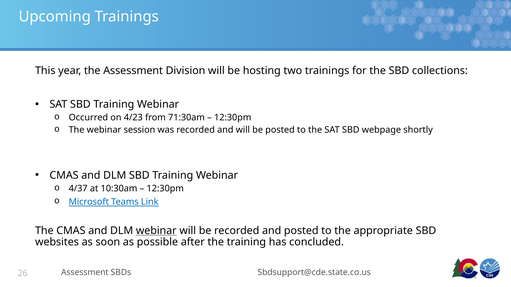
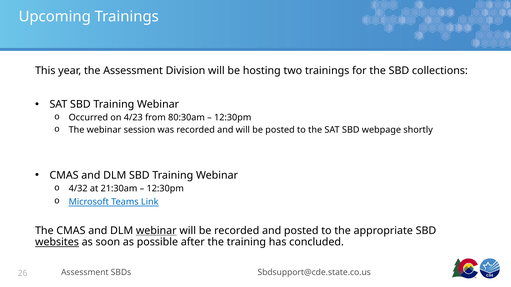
71:30am: 71:30am -> 80:30am (187, 118)
4/37: 4/37 -> 4/32 (78, 189)
10:30am: 10:30am -> 21:30am (119, 189)
websites underline: none -> present (57, 242)
